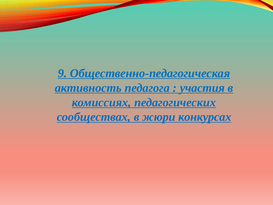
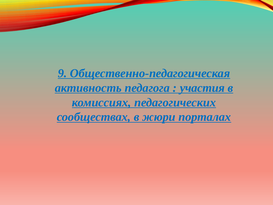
конкурсах: конкурсах -> порталах (205, 117)
